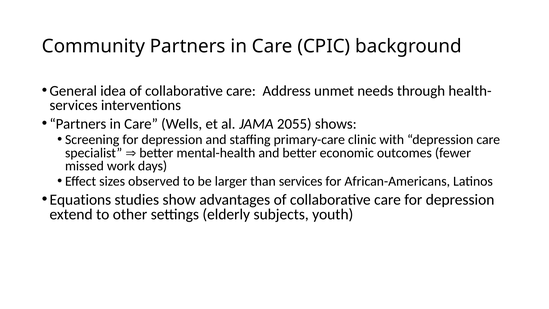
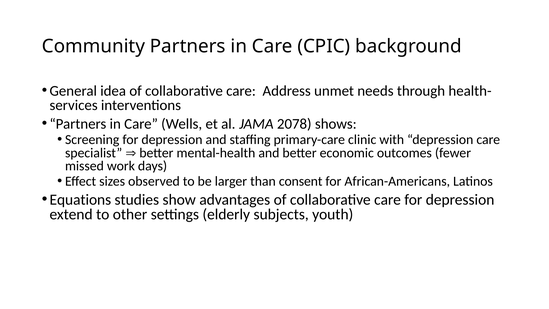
2055: 2055 -> 2078 (294, 124)
than services: services -> consent (301, 181)
